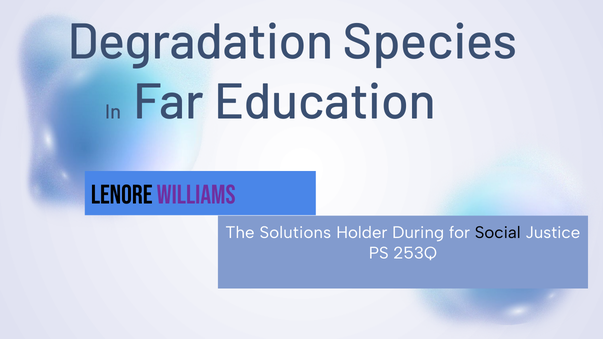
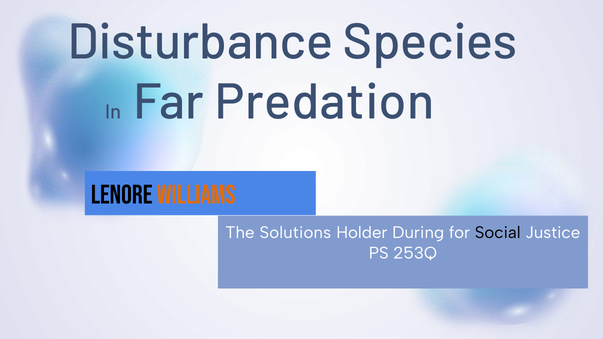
Degradation: Degradation -> Disturbance (200, 42)
Education: Education -> Predation (325, 102)
Williams colour: purple -> orange (196, 195)
